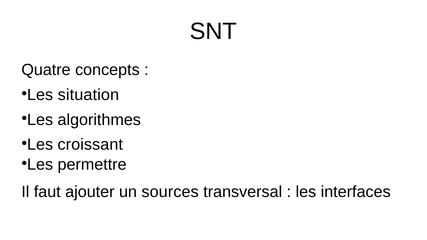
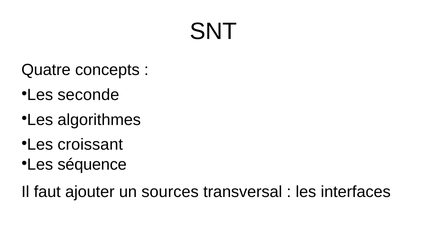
situation: situation -> seconde (88, 95)
permettre: permettre -> séquence (92, 165)
